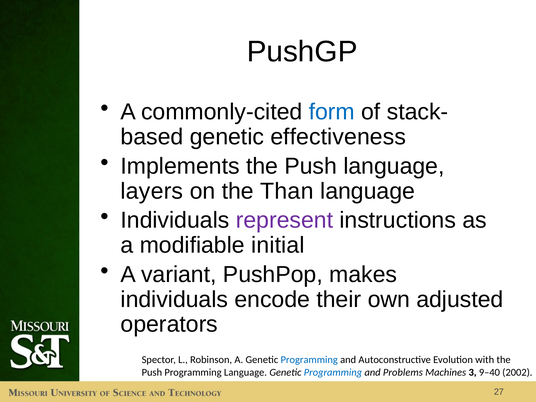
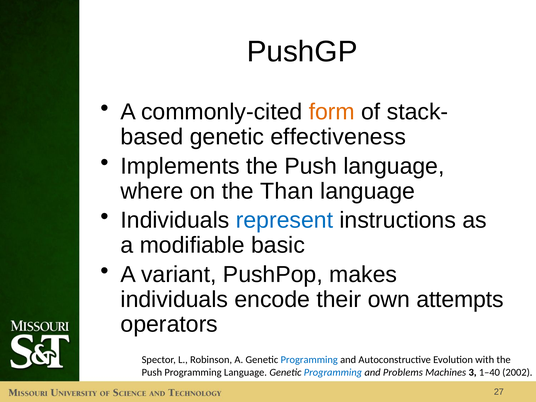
form colour: blue -> orange (332, 112)
layers: layers -> where (152, 191)
represent colour: purple -> blue (284, 220)
initial: initial -> basic (278, 245)
adjusted: adjusted -> attempts (460, 299)
9–40: 9–40 -> 1–40 (489, 372)
